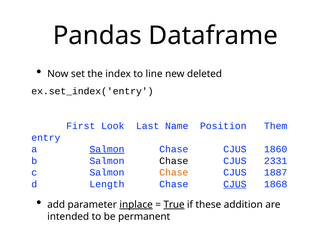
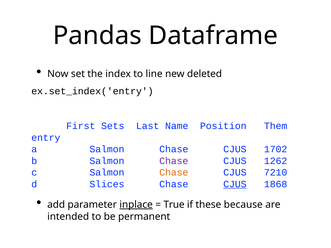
Look: Look -> Sets (113, 126)
Salmon underline: present -> none (107, 149)
1860: 1860 -> 1702 (276, 149)
Chase colour: black -> purple (174, 161)
2331: 2331 -> 1262 (276, 161)
1887: 1887 -> 7210 (276, 173)
Length: Length -> Slices (107, 184)
True underline: present -> none (174, 205)
addition: addition -> because (243, 205)
